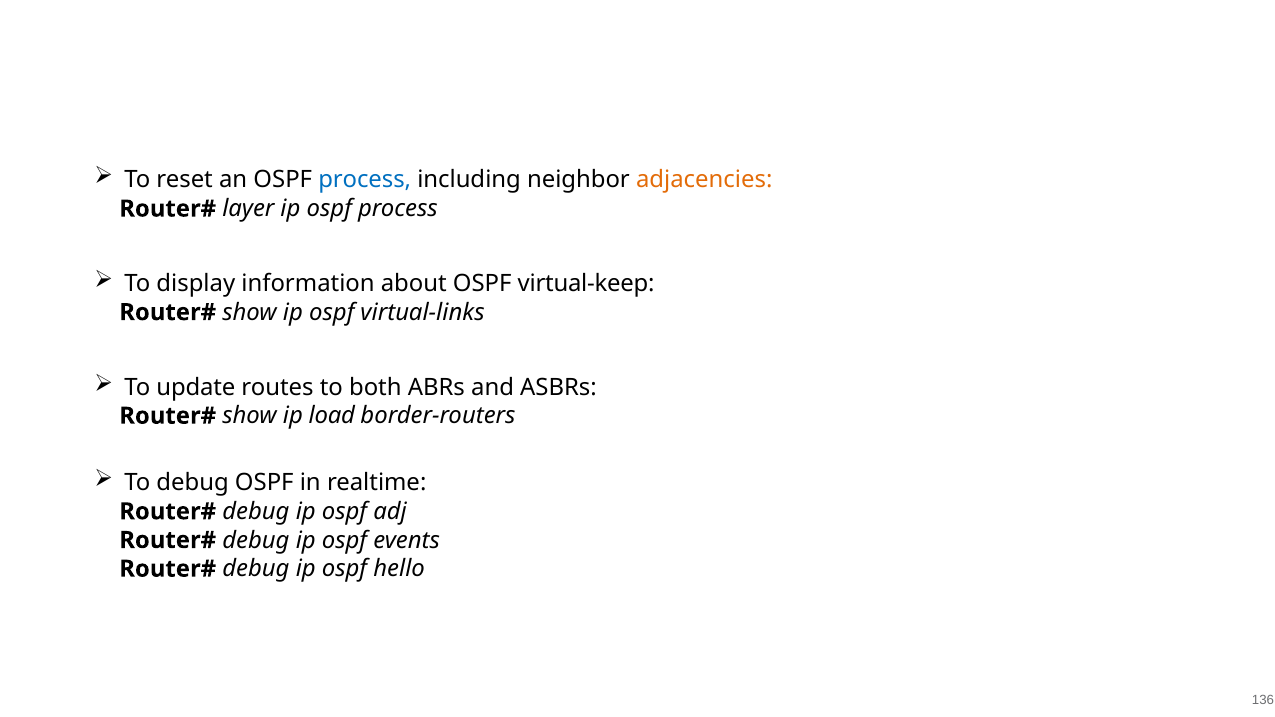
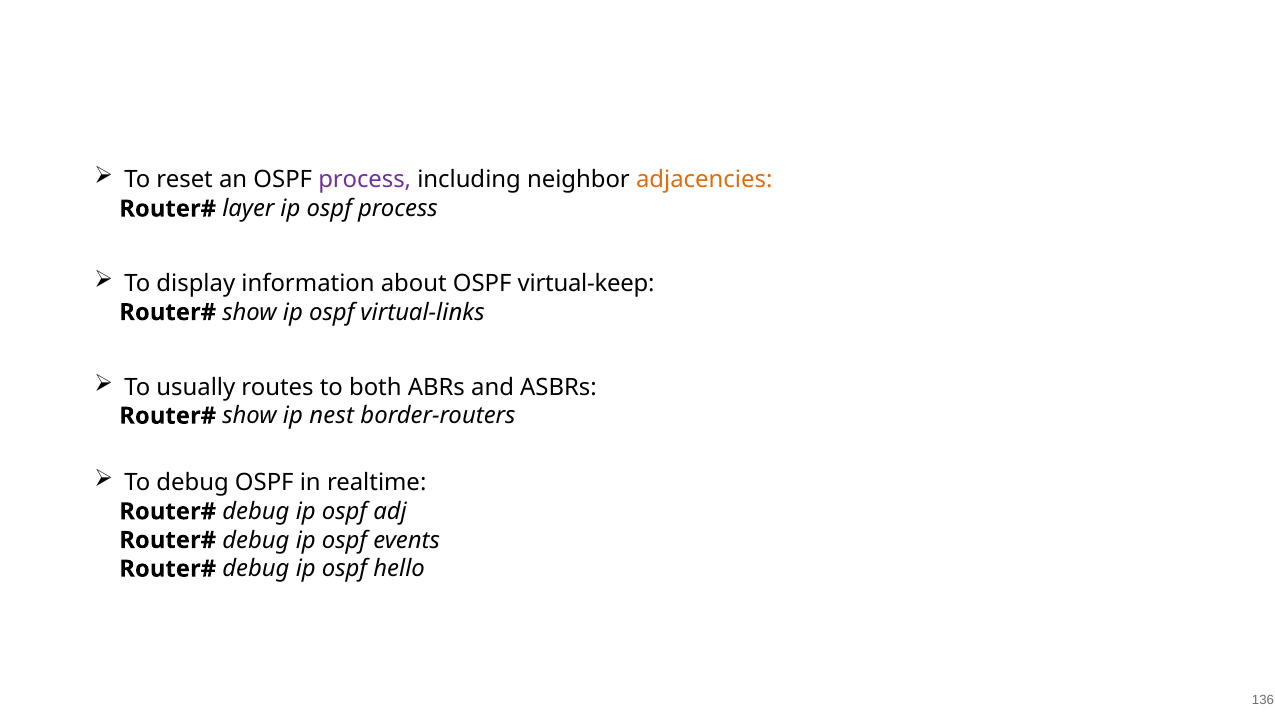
process colour: blue -> purple (365, 180)
update: update -> usually (196, 387)
load: load -> nest (332, 416)
